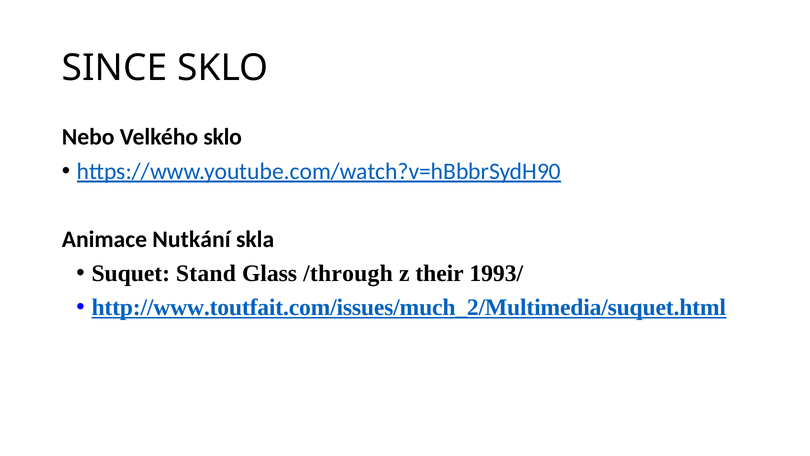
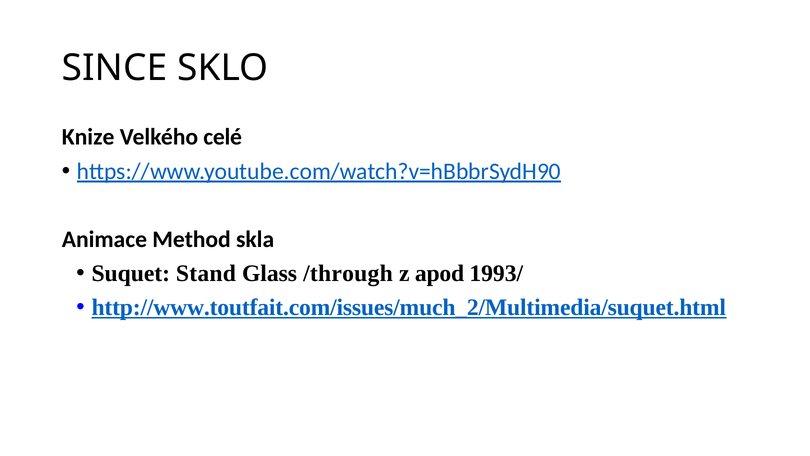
Nebo: Nebo -> Knize (88, 137)
Velkého sklo: sklo -> celé (223, 137)
Nutkání: Nutkání -> Method (192, 239)
their: their -> apod (440, 273)
